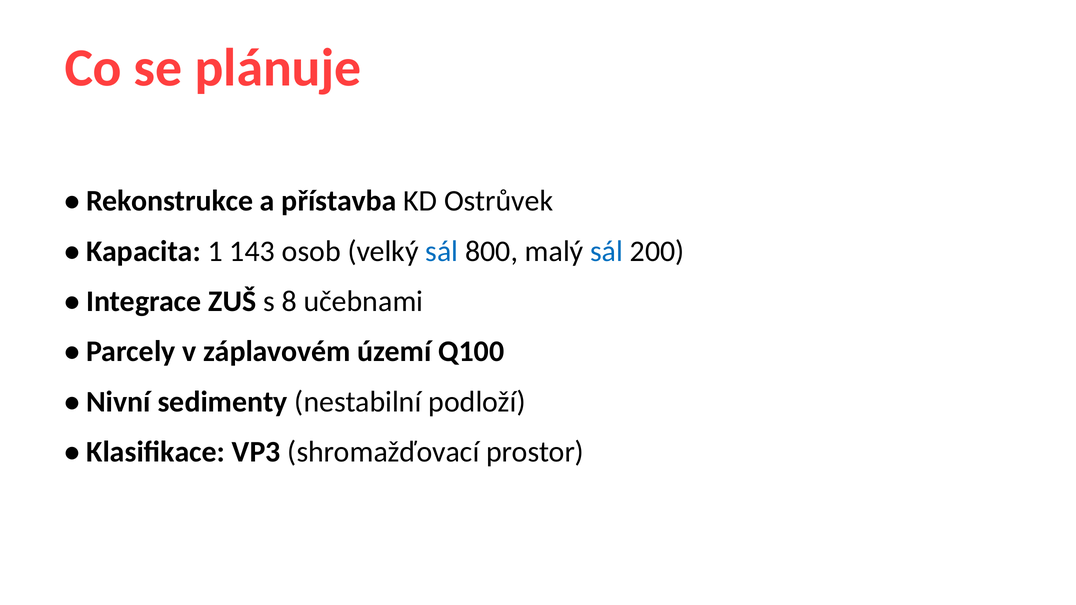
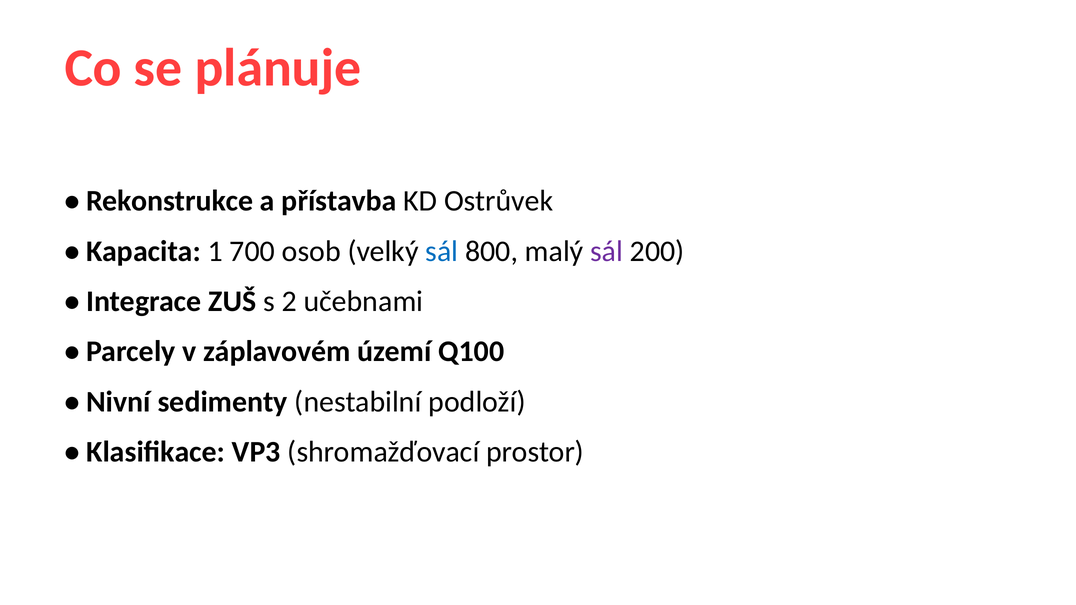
143: 143 -> 700 (252, 251)
sál colour: blue -> purple (607, 251)
8: 8 -> 2 (289, 302)
